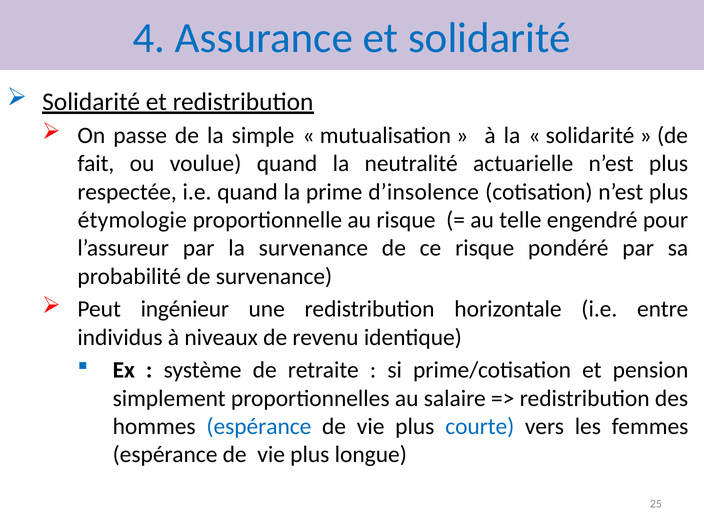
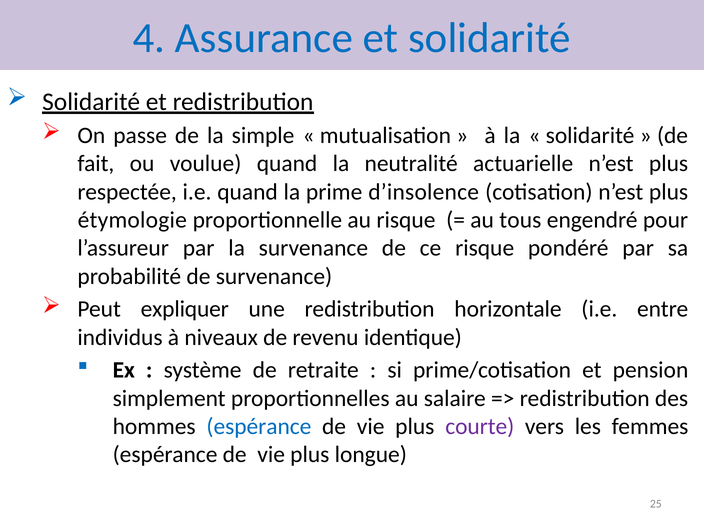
telle: telle -> tous (520, 220)
ingénieur: ingénieur -> expliquer (185, 309)
courte colour: blue -> purple (480, 427)
